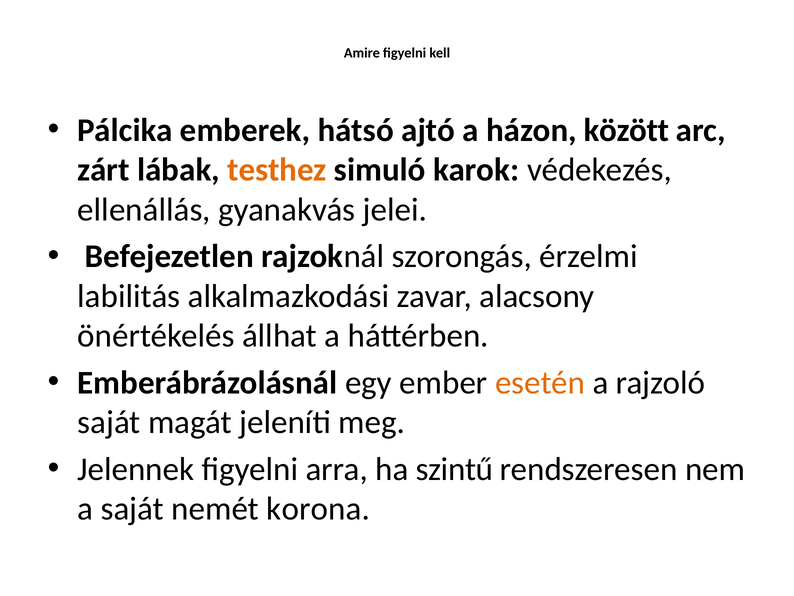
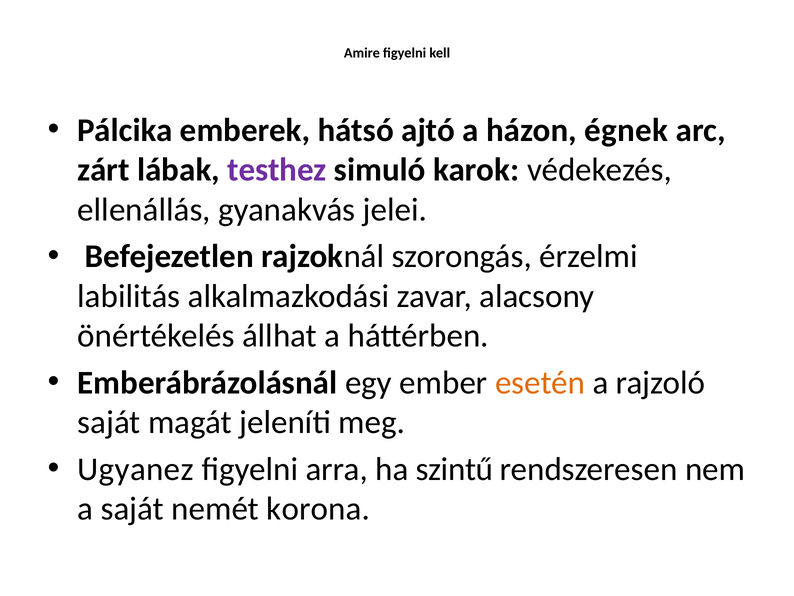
között: között -> égnek (626, 130)
testhez colour: orange -> purple (277, 170)
Jelennek: Jelennek -> Ugyanez (136, 469)
